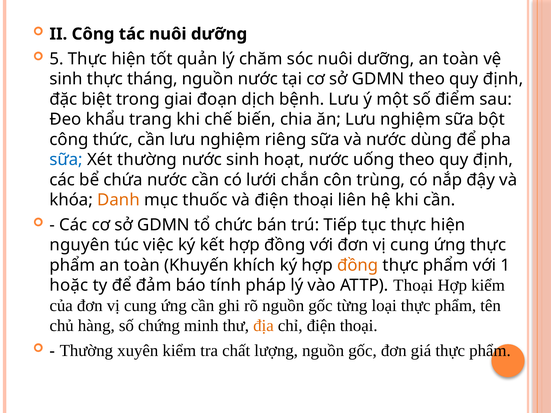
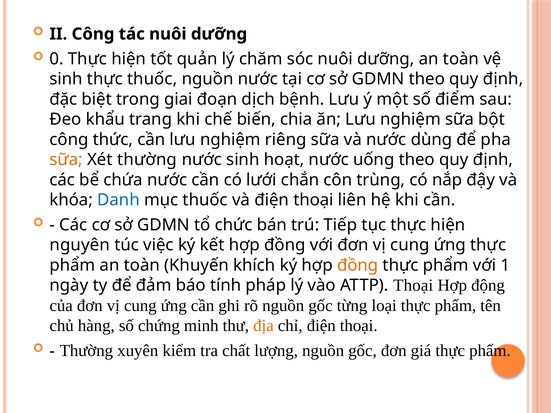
5: 5 -> 0 (57, 59)
thực tháng: tháng -> thuốc (152, 79)
sữa colour: blue -> orange (66, 160)
Danh colour: orange -> blue (118, 200)
hoặc: hoặc -> ngày (69, 286)
Hợp kiểm: kiểm -> động (488, 286)
